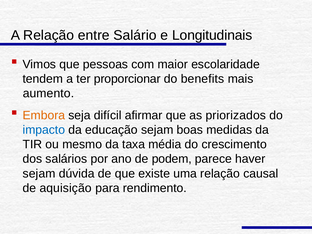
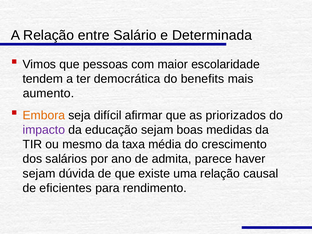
Longitudinais: Longitudinais -> Determinada (212, 35)
proporcionar: proporcionar -> democrática (127, 79)
impacto colour: blue -> purple (44, 130)
podem: podem -> admita (172, 159)
aquisição: aquisição -> eficientes (66, 188)
